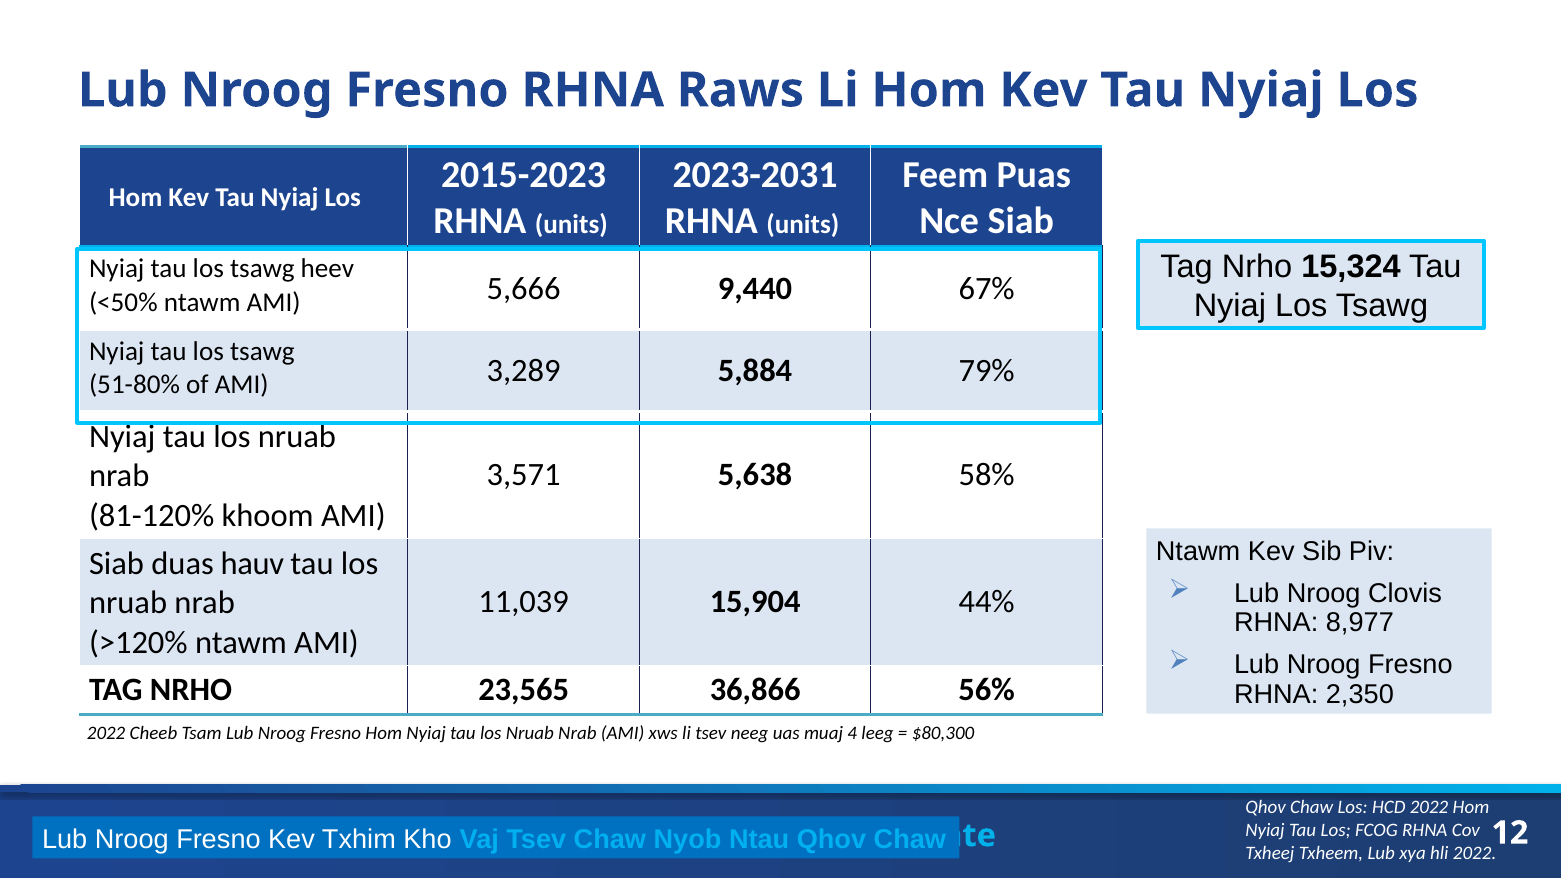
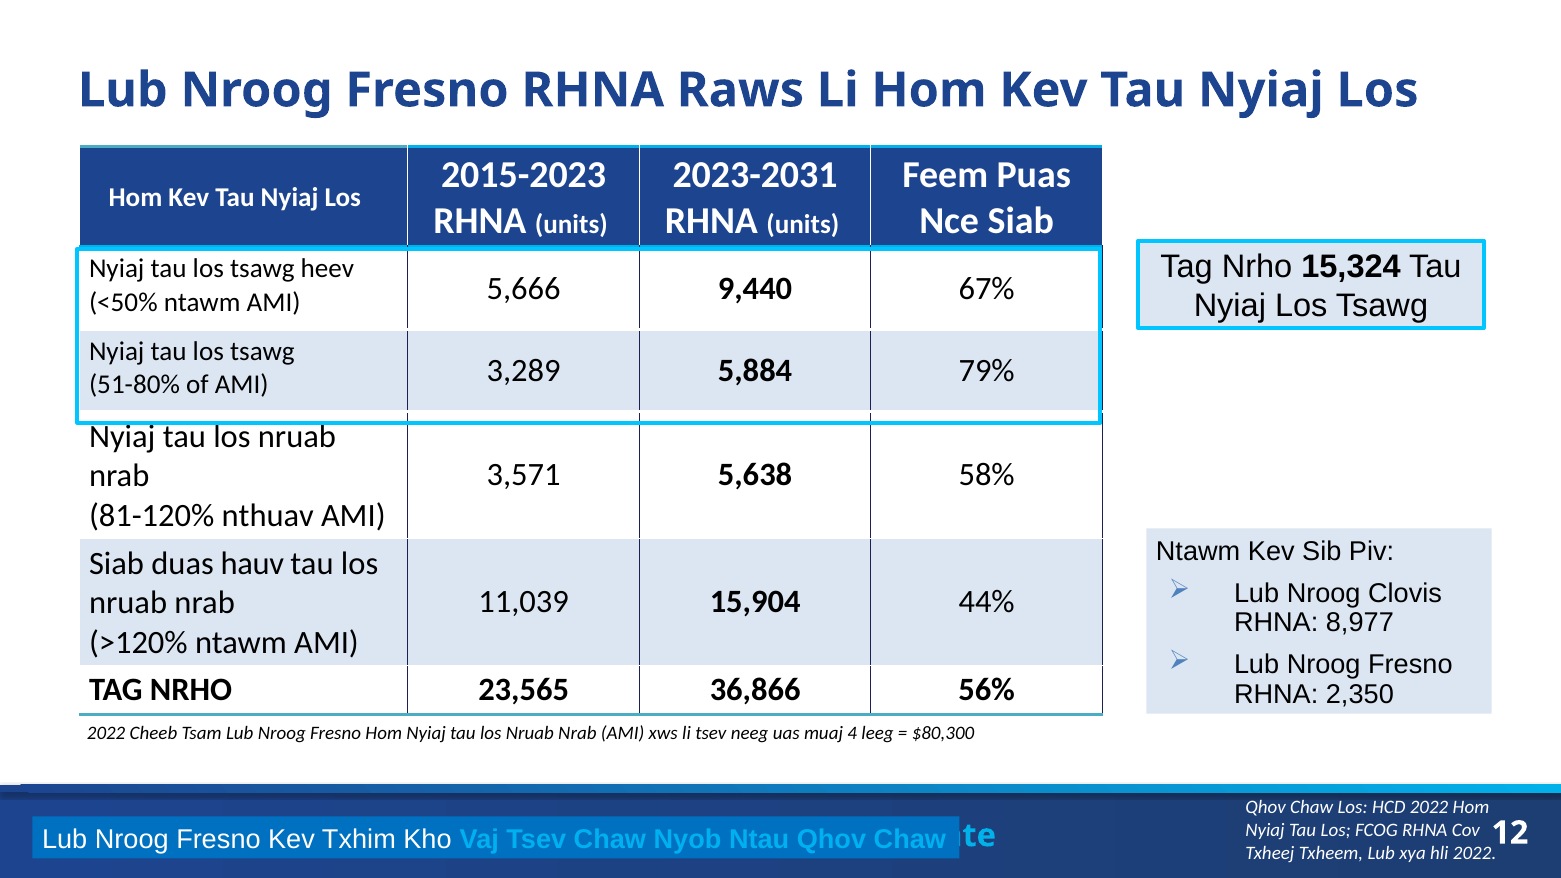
khoom: khoom -> nthuav (268, 516)
